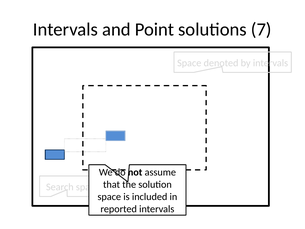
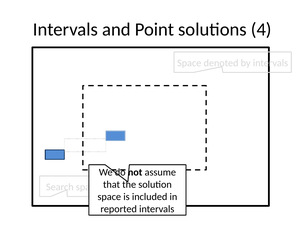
7: 7 -> 4 (261, 30)
